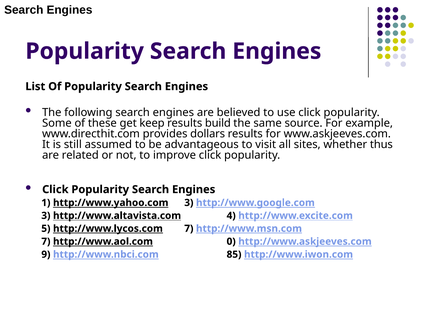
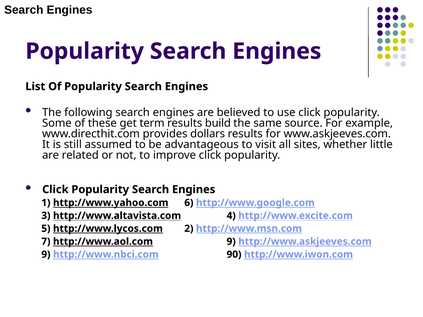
keep: keep -> term (152, 123)
thus: thus -> little (381, 145)
http://www.yahoo.com 3: 3 -> 6 (189, 203)
http://www.lycos.com 7: 7 -> 2 (189, 229)
http://www.aol.com 0: 0 -> 9 (231, 242)
85: 85 -> 90 (234, 255)
